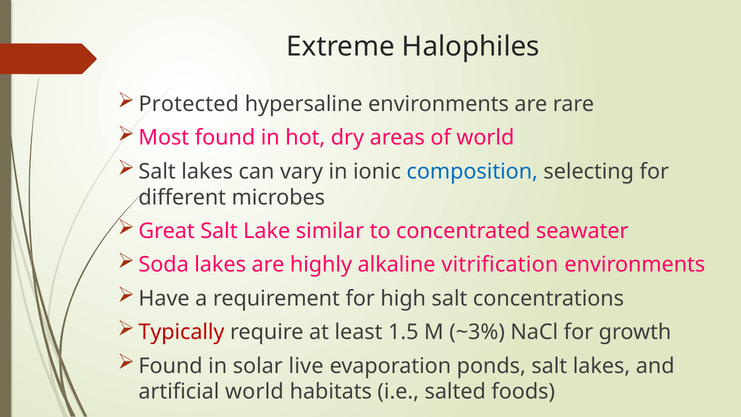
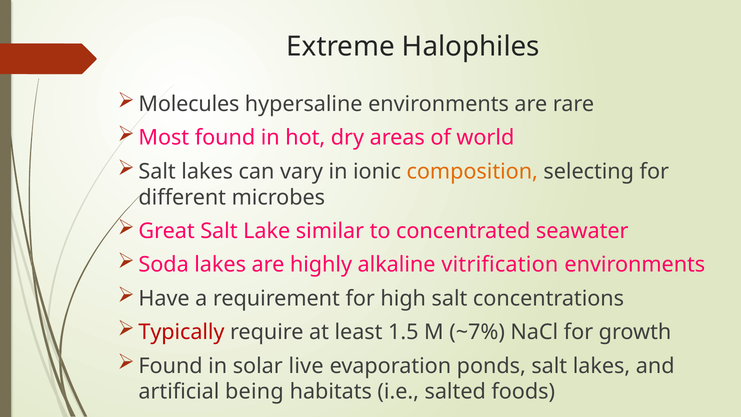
Protected: Protected -> Molecules (189, 104)
composition colour: blue -> orange (472, 171)
~3%: ~3% -> ~7% (477, 332)
artificial world: world -> being (254, 392)
